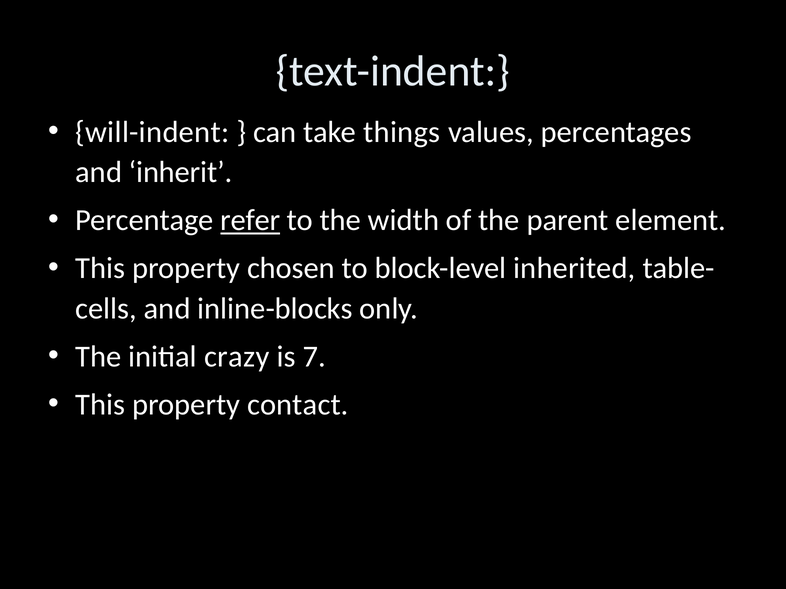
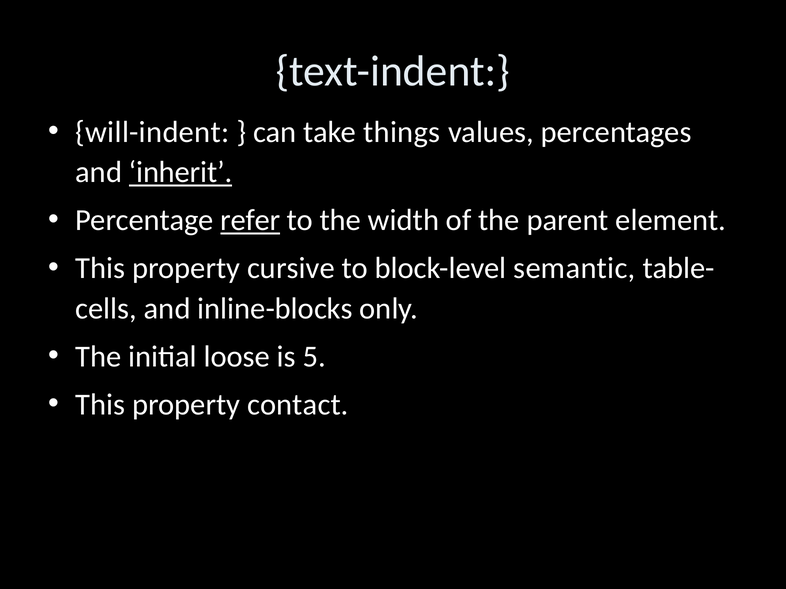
inherit underline: none -> present (181, 172)
chosen: chosen -> cursive (291, 268)
inherited: inherited -> semantic (574, 268)
crazy: crazy -> loose (237, 357)
7: 7 -> 5 (314, 357)
